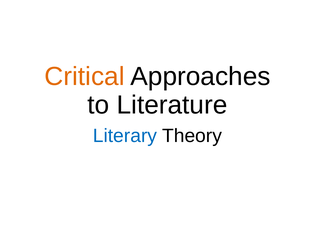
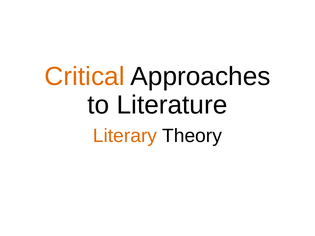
Literary colour: blue -> orange (125, 136)
